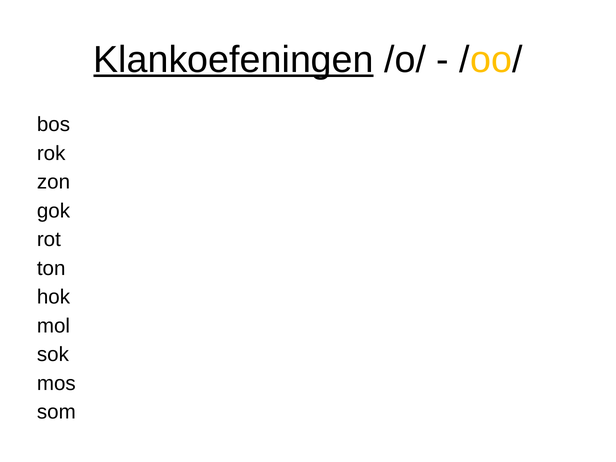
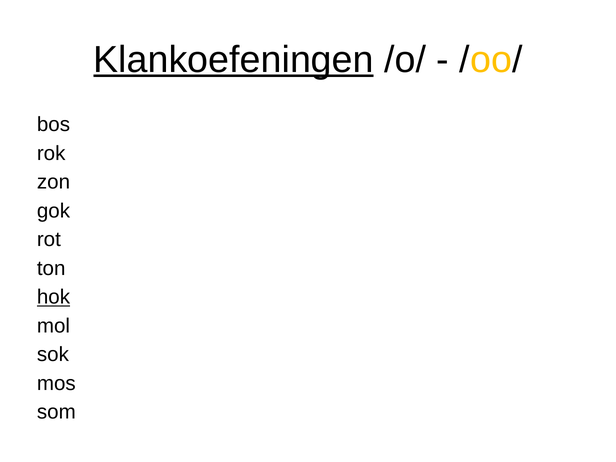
hok underline: none -> present (54, 297)
